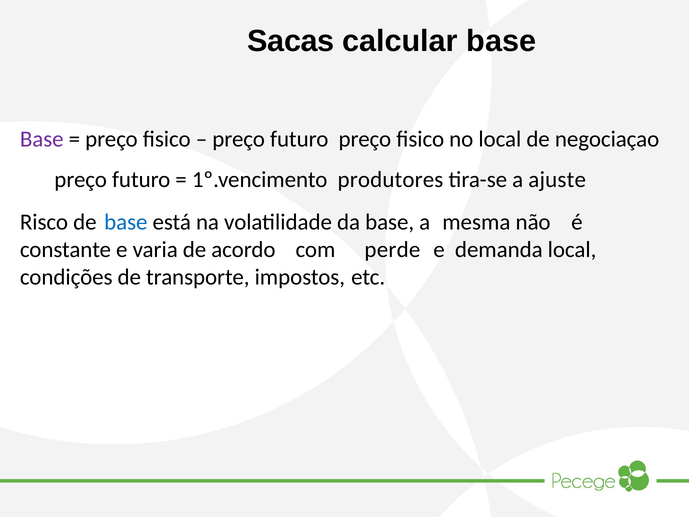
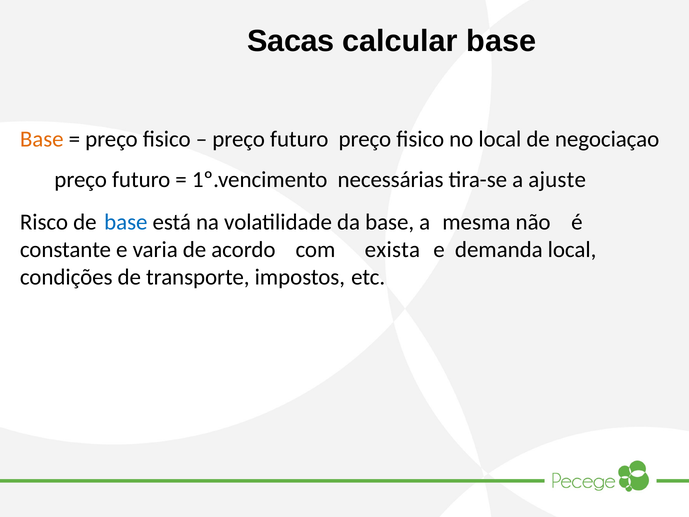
Base colour: purple -> orange (42, 139)
produtores: produtores -> necessárias (391, 180)
perde: perde -> exista (392, 250)
